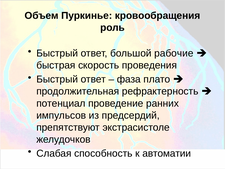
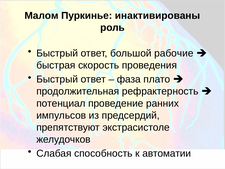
Объем: Объем -> Малом (42, 16)
кровообращения: кровообращения -> инактивированы (158, 16)
